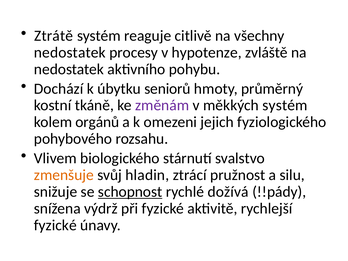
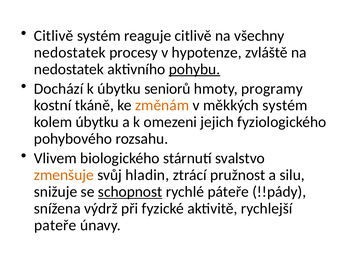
Ztrátě: Ztrátě -> Citlivě (54, 36)
pohybu underline: none -> present (194, 69)
průměrný: průměrný -> programy (272, 89)
změnám colour: purple -> orange (162, 105)
kolem orgánů: orgánů -> úbytku (97, 122)
dožívá: dožívá -> páteře (228, 192)
fyzické: fyzické -> pateře (55, 225)
